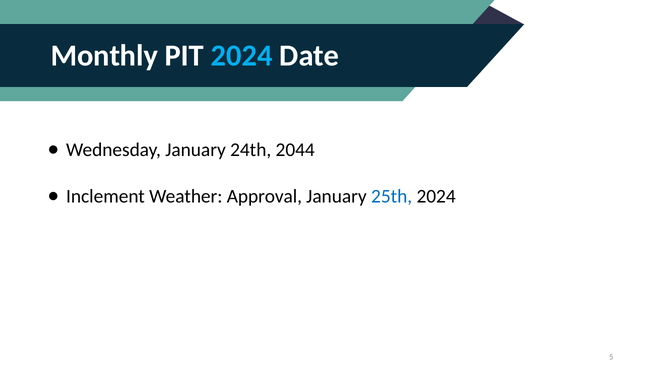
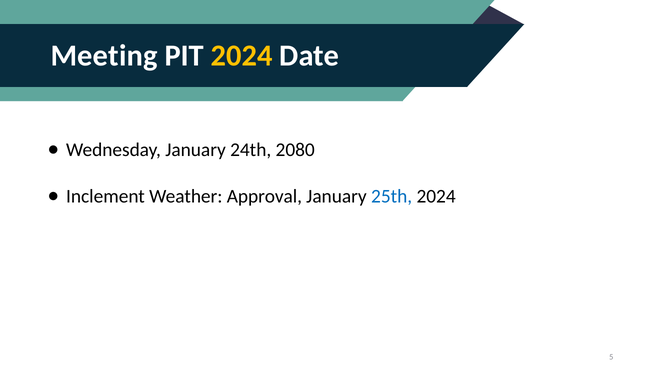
Monthly: Monthly -> Meeting (104, 56)
2024 colour: light blue -> yellow (242, 56)
2044: 2044 -> 2080 (295, 150)
